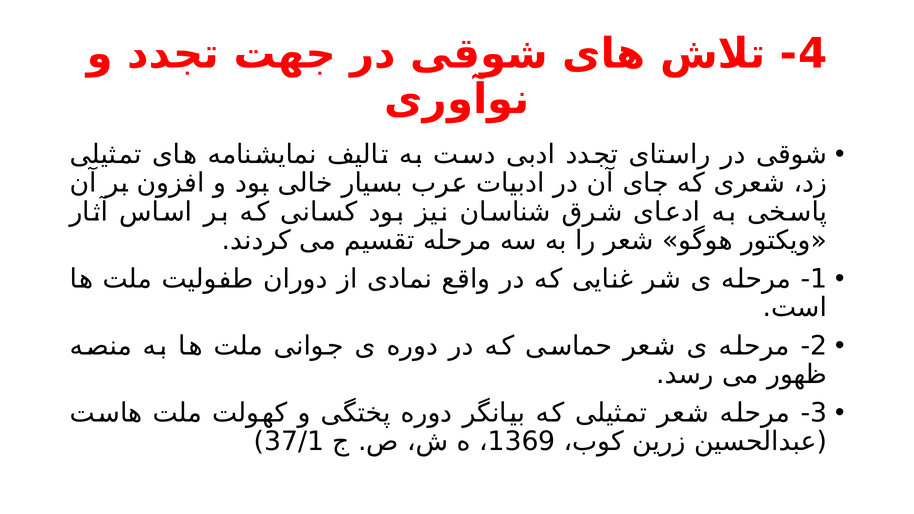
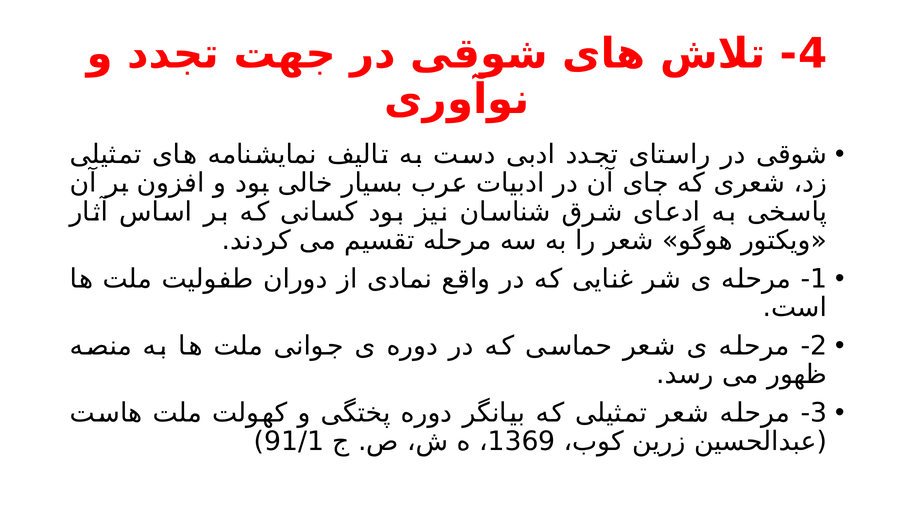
37/1: 37/1 -> 91/1 (294, 442)
